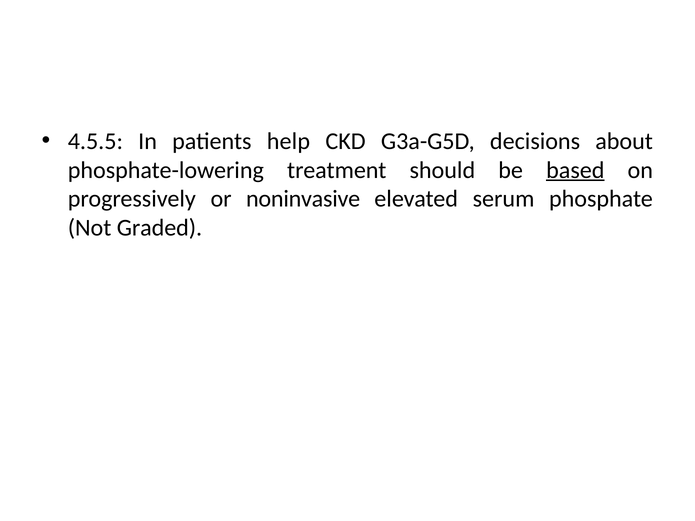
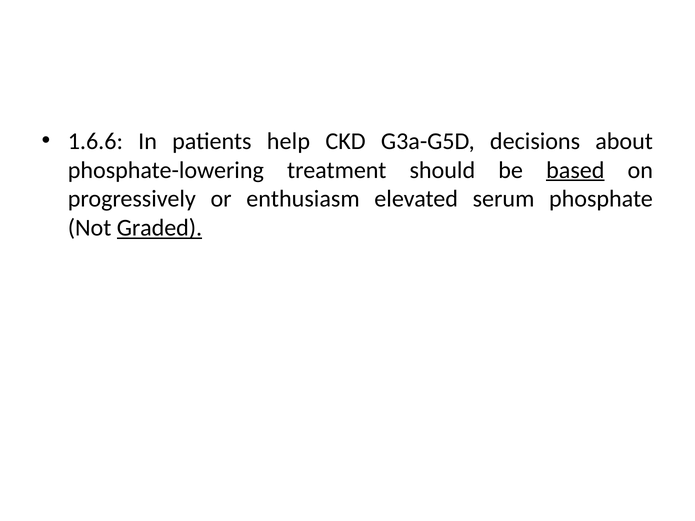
4.5.5: 4.5.5 -> 1.6.6 (95, 141)
noninvasive: noninvasive -> enthusiasm (303, 199)
Graded underline: none -> present (159, 228)
